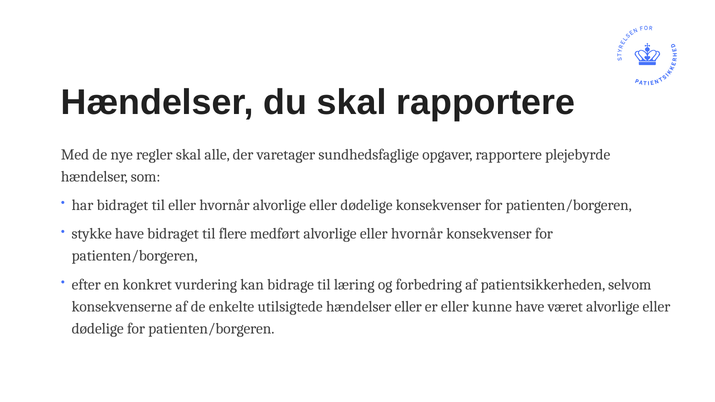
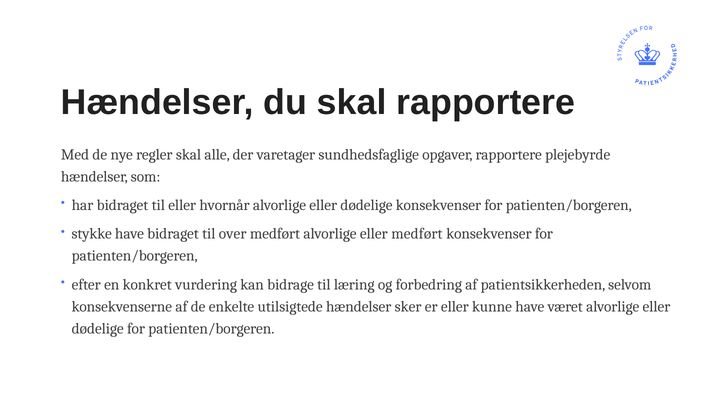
flere: flere -> over (233, 234)
alvorlige eller hvornår: hvornår -> medført (417, 234)
hændelser eller: eller -> sker (408, 307)
